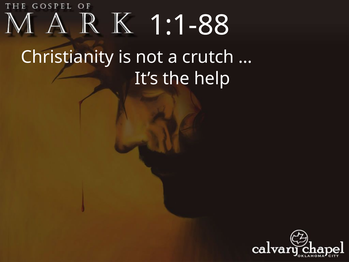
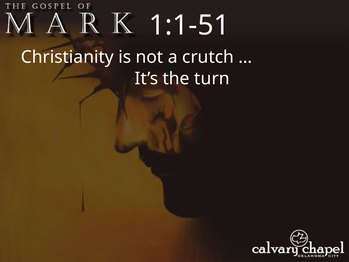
1:1-88: 1:1-88 -> 1:1-51 (189, 25)
help: help -> turn (212, 78)
